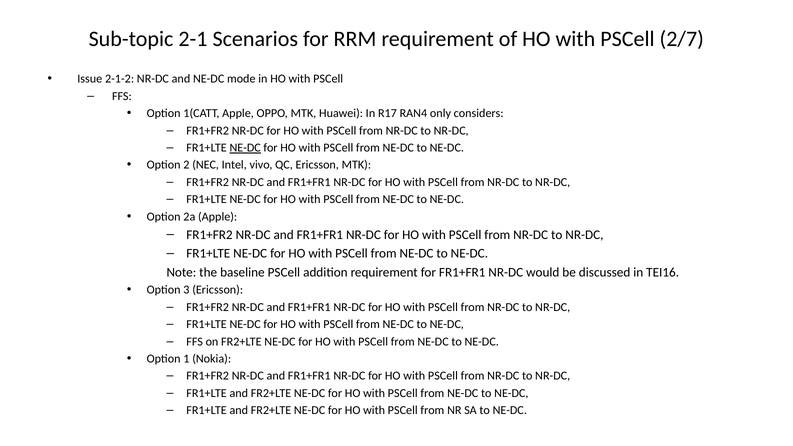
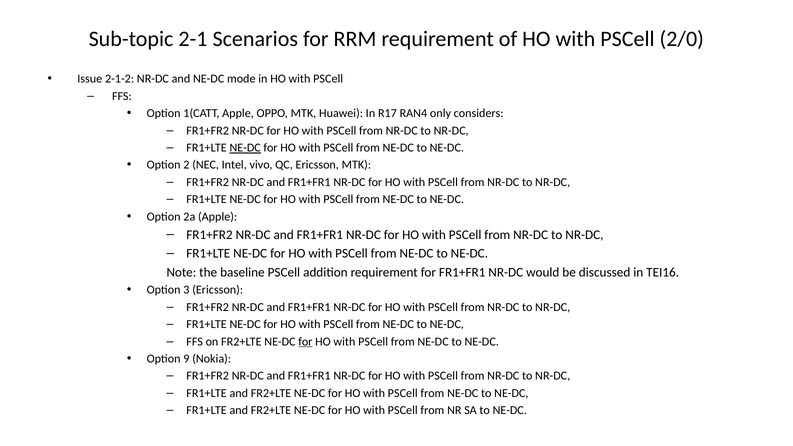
2/7: 2/7 -> 2/0 (682, 39)
for underline: none -> present (305, 342)
1: 1 -> 9 (186, 359)
